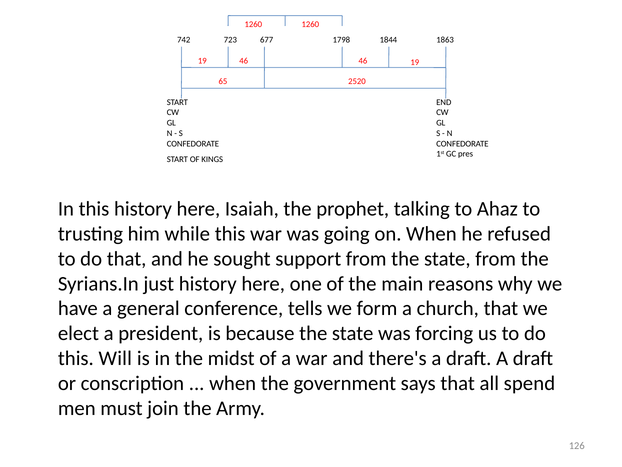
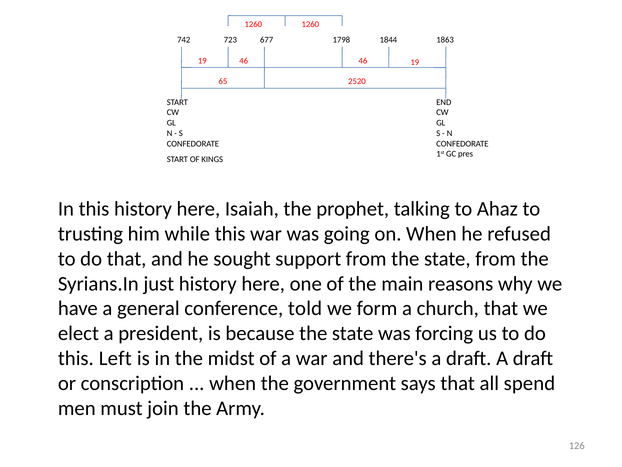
tells: tells -> told (305, 308)
Will: Will -> Left (115, 358)
